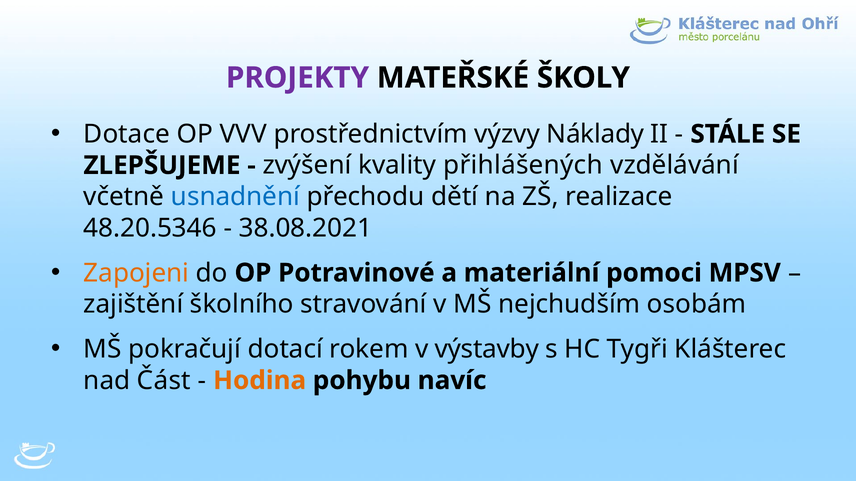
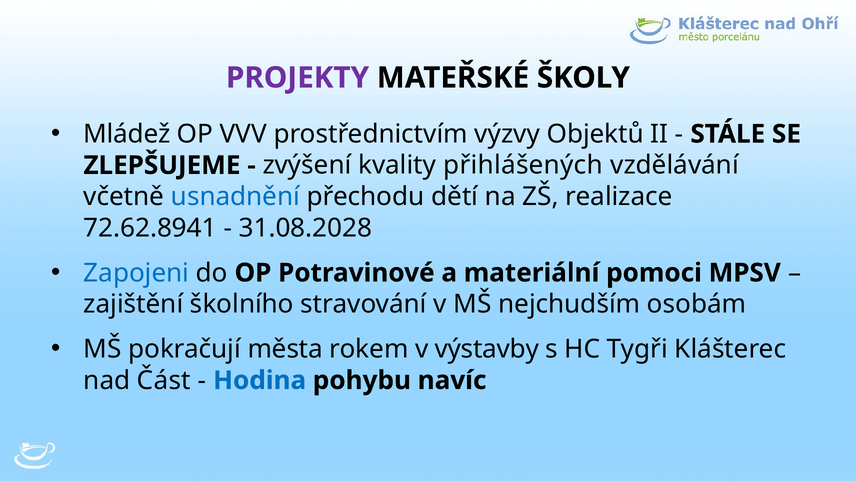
Dotace: Dotace -> Mládež (127, 134)
Náklady: Náklady -> Objektů (595, 134)
48.20.5346: 48.20.5346 -> 72.62.8941 (150, 228)
38.08.2021: 38.08.2021 -> 31.08.2028 (305, 228)
Zapojeni colour: orange -> blue (136, 273)
dotací: dotací -> města (285, 349)
Hodina colour: orange -> blue (260, 381)
